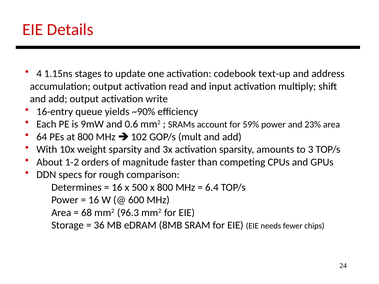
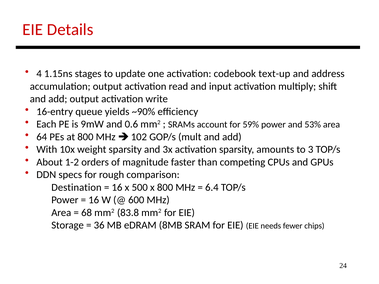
23%: 23% -> 53% (313, 125)
Determines: Determines -> Destination (76, 187)
96.3: 96.3 -> 83.8 (128, 213)
